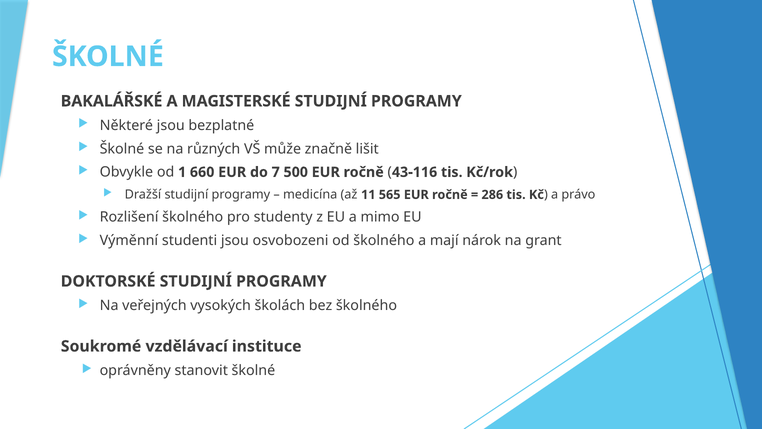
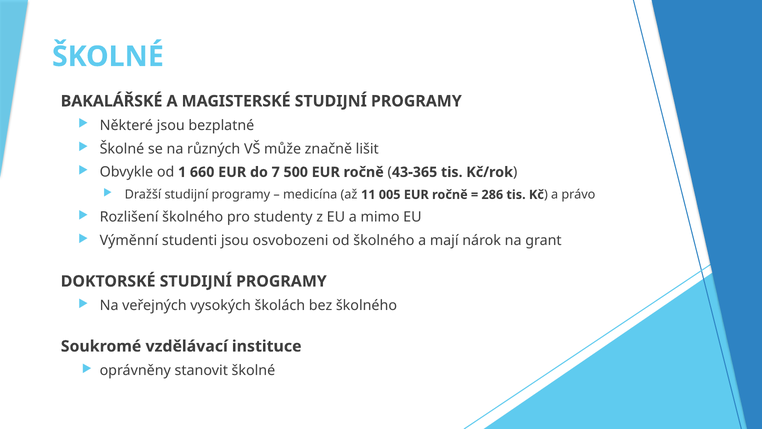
43-116: 43-116 -> 43-365 (415, 172)
565: 565 -> 005 (390, 195)
